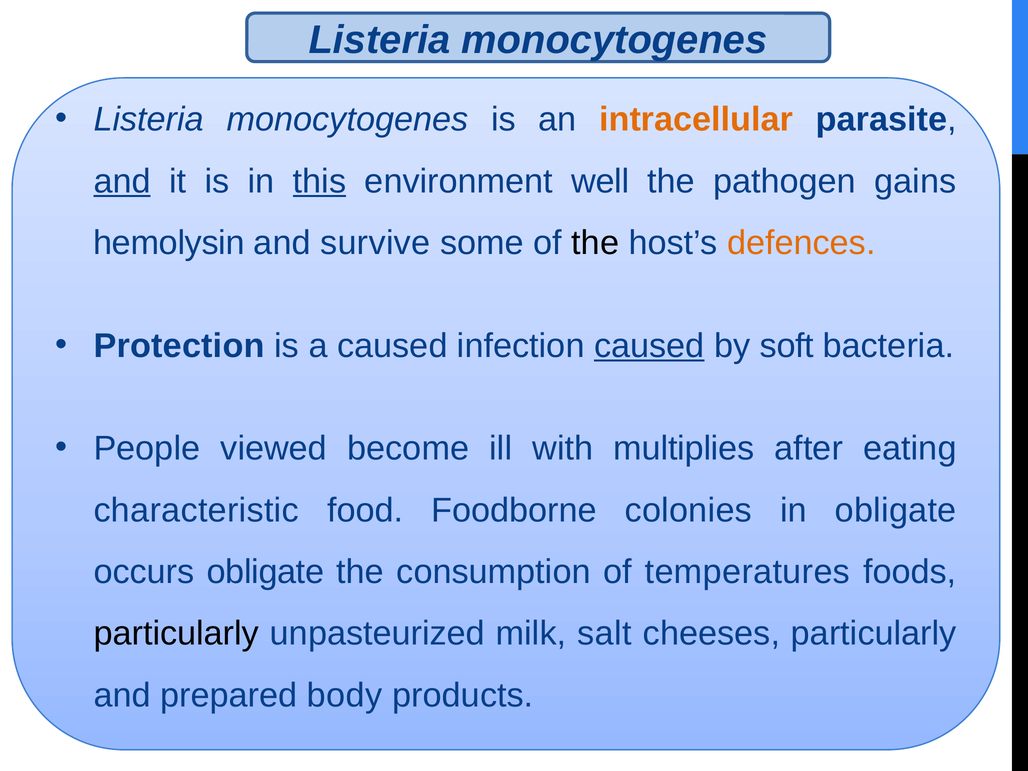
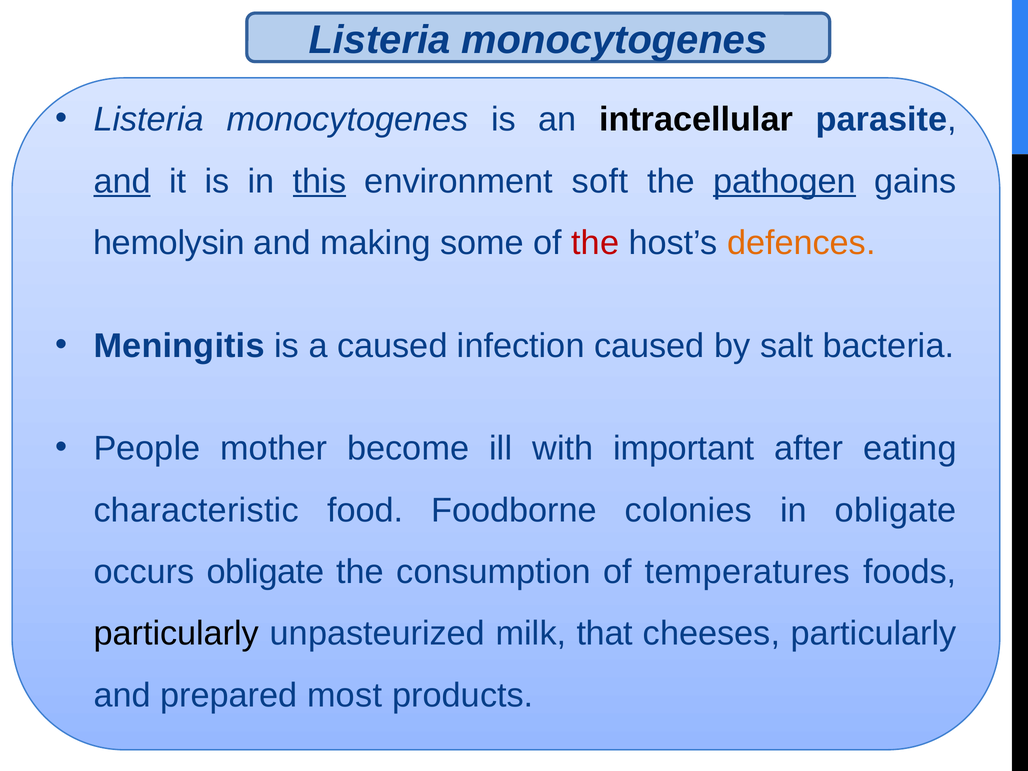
intracellular colour: orange -> black (696, 120)
well: well -> soft (600, 181)
pathogen underline: none -> present (784, 181)
survive: survive -> making (375, 243)
the colour: black -> red (595, 243)
Protection: Protection -> Meningitis (179, 346)
caused underline: present -> none (649, 346)
soft: soft -> salt (787, 346)
viewed: viewed -> mother (274, 449)
multiplies: multiplies -> important (684, 449)
salt: salt -> that (605, 634)
body: body -> most (345, 695)
